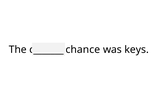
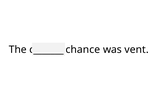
keys: keys -> vent (137, 50)
